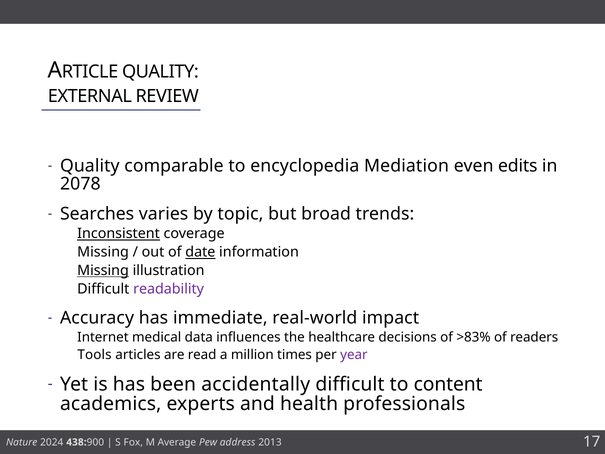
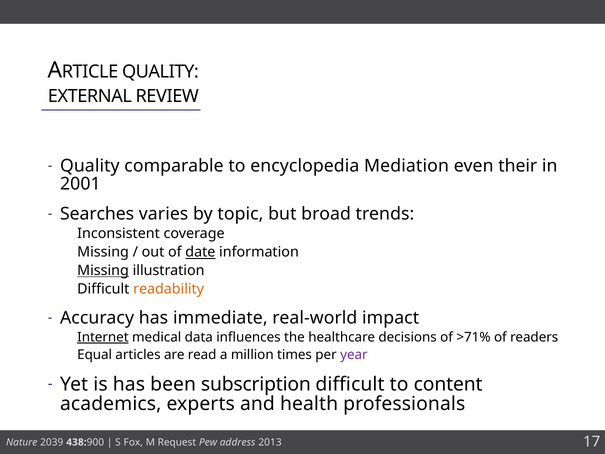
edits: edits -> their (518, 166)
2078: 2078 -> 2001 (80, 184)
Inconsistent underline: present -> none (119, 234)
readability colour: purple -> orange (169, 289)
Internet underline: none -> present (103, 337)
>83%: >83% -> >71% (473, 337)
Tools: Tools -> Equal (95, 355)
accidentally: accidentally -> subscription (256, 384)
2024: 2024 -> 2039 (52, 442)
Average: Average -> Request (177, 442)
